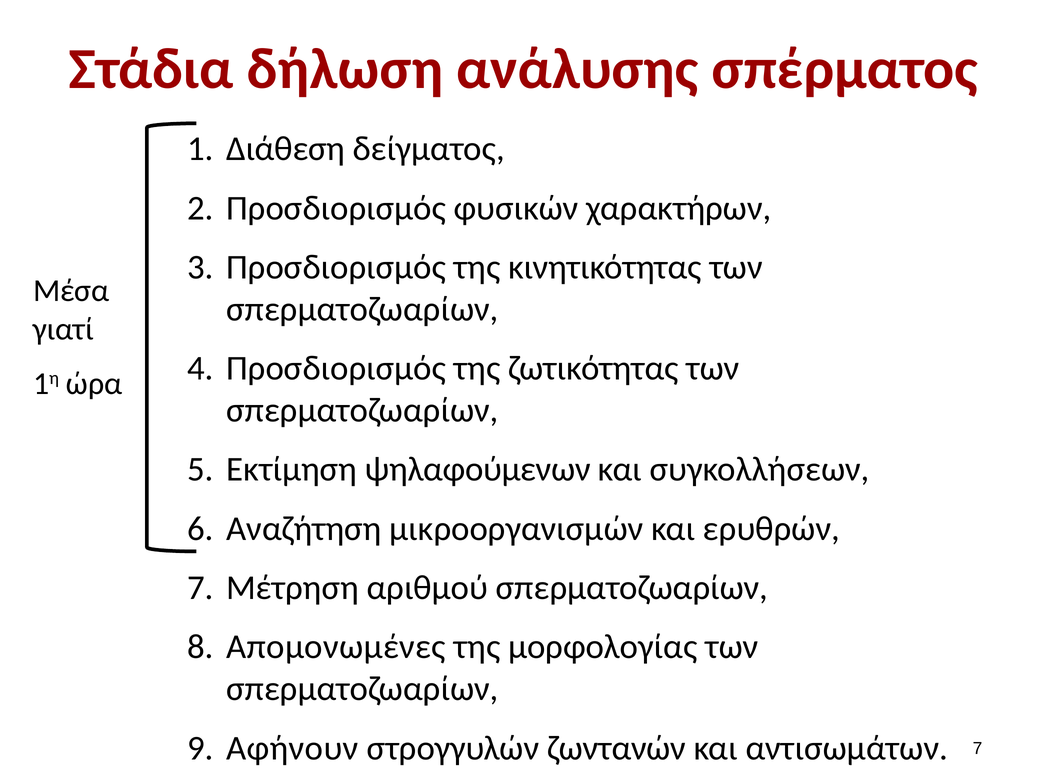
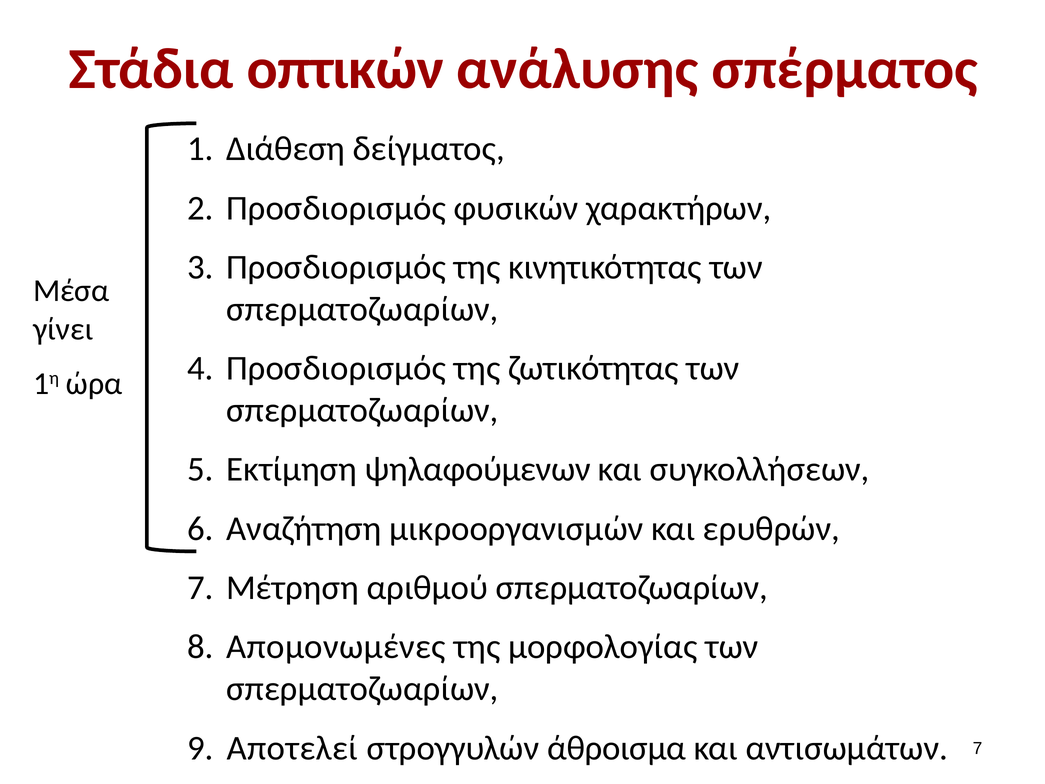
δήλωση: δήλωση -> οπτικών (345, 69)
γιατί: γιατί -> γίνει (63, 329)
Αφήνουν: Αφήνουν -> Αποτελεί (292, 748)
ζωντανών: ζωντανών -> άθροισμα (617, 748)
